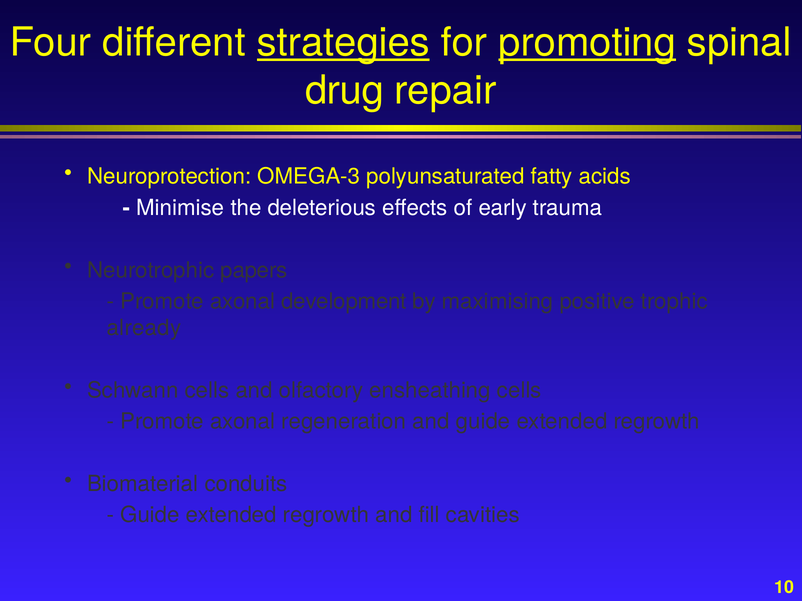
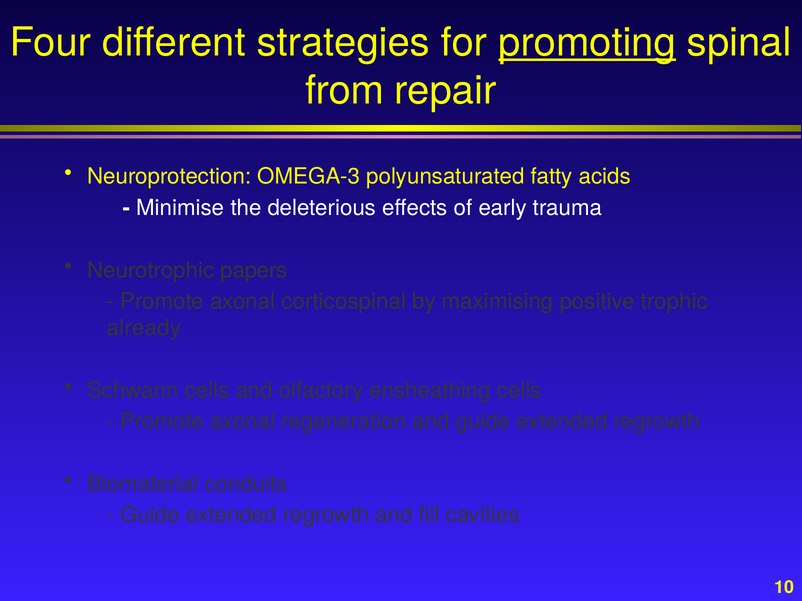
strategies underline: present -> none (343, 42)
drug: drug -> from (345, 91)
development: development -> corticospinal (344, 302)
